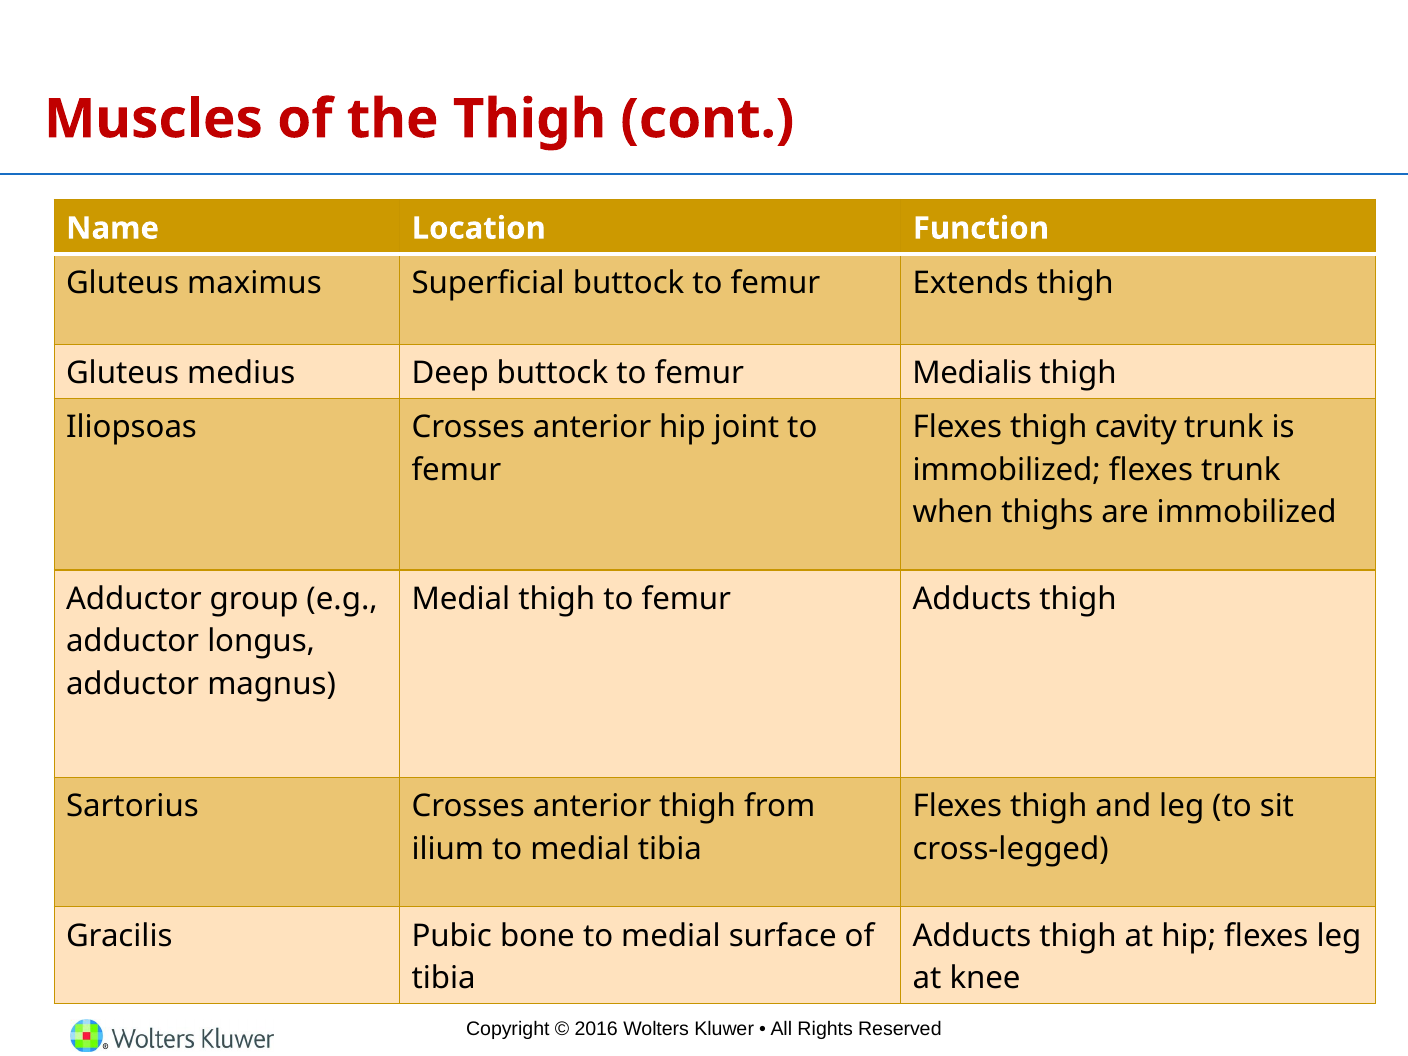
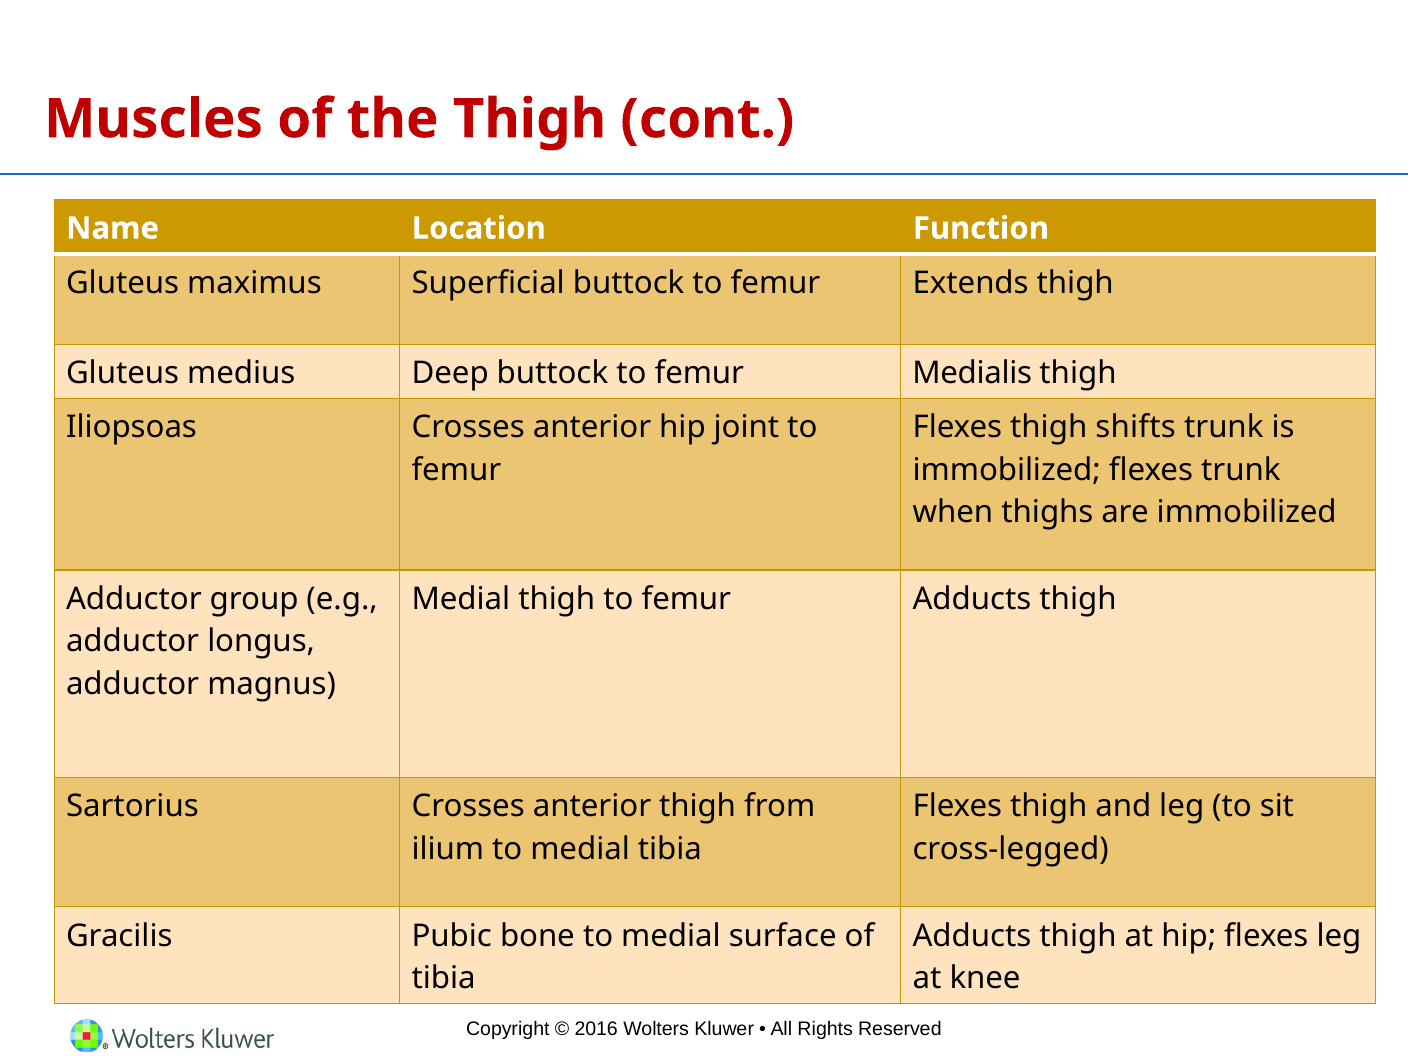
cavity: cavity -> shifts (1136, 428)
